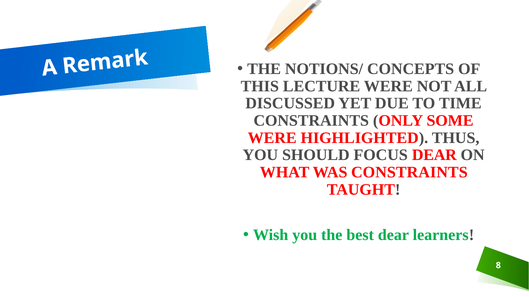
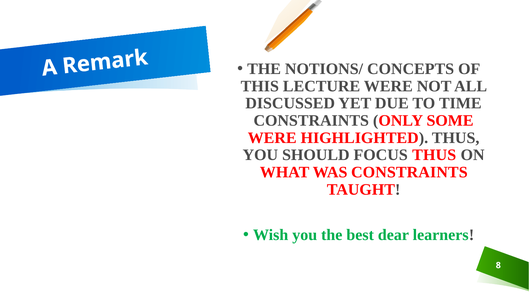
FOCUS DEAR: DEAR -> THUS (434, 155)
